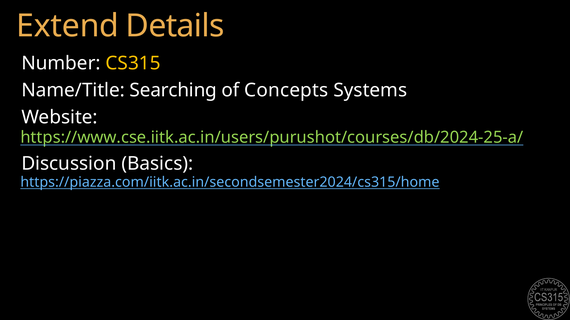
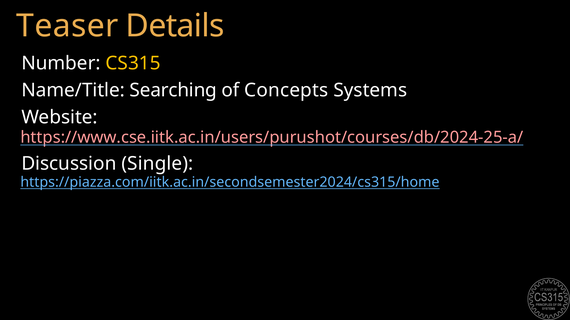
Extend: Extend -> Teaser (67, 26)
https://www.cse.iitk.ac.in/users/purushot/courses/db/2024-25-a/ colour: light green -> pink (272, 138)
Basics: Basics -> Single (157, 164)
